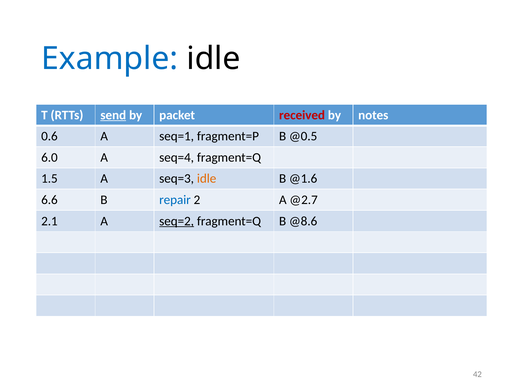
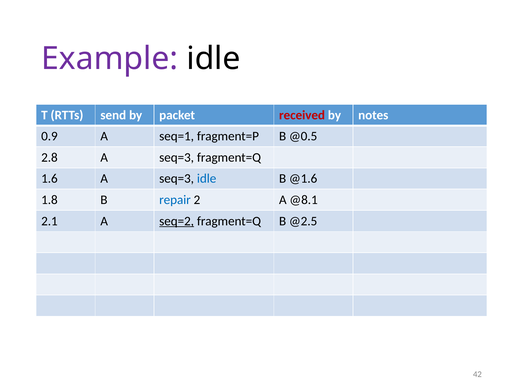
Example colour: blue -> purple (110, 59)
send underline: present -> none (113, 115)
0.6: 0.6 -> 0.9 (49, 136)
6.0: 6.0 -> 2.8 (49, 158)
seq=4: seq=4 -> seq=3 (177, 158)
1.5: 1.5 -> 1.6 (49, 179)
idle colour: orange -> blue (207, 179)
6.6: 6.6 -> 1.8 (49, 200)
@2.7: @2.7 -> @8.1 (304, 200)
@8.6: @8.6 -> @2.5 (303, 221)
